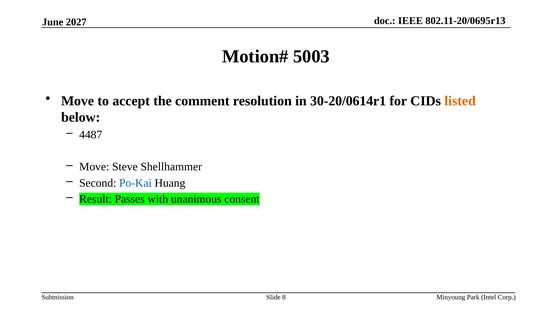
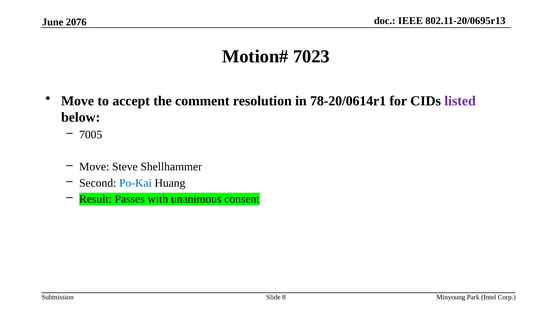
2027: 2027 -> 2076 (76, 22)
5003: 5003 -> 7023 (311, 56)
30-20/0614r1: 30-20/0614r1 -> 78-20/0614r1 (348, 101)
listed colour: orange -> purple (460, 101)
4487: 4487 -> 7005 (91, 135)
